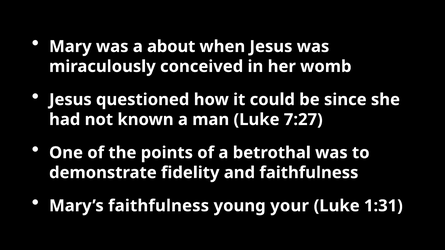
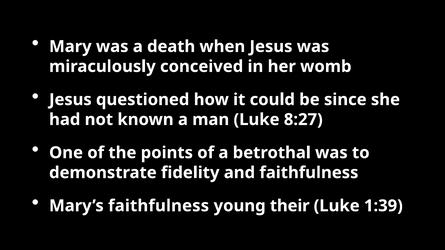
about: about -> death (171, 47)
7:27: 7:27 -> 8:27 (303, 120)
your: your -> their (290, 206)
1:31: 1:31 -> 1:39 (383, 206)
